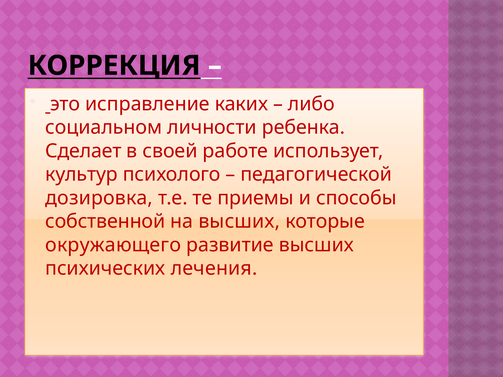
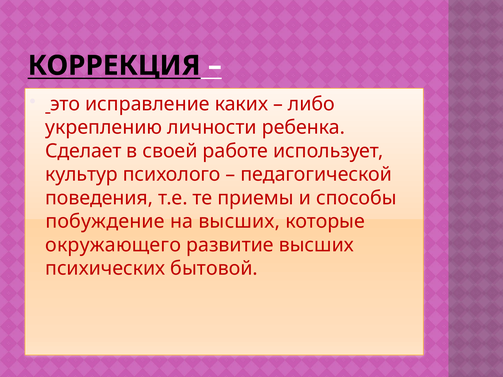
социальном: социальном -> укреплению (104, 128)
дозировка: дозировка -> поведения (99, 198)
собственной: собственной -> побуждение (105, 222)
лечения: лечения -> бытовой (214, 269)
